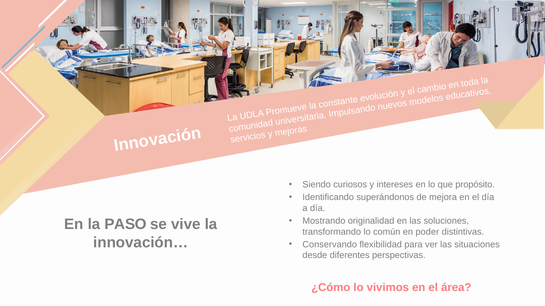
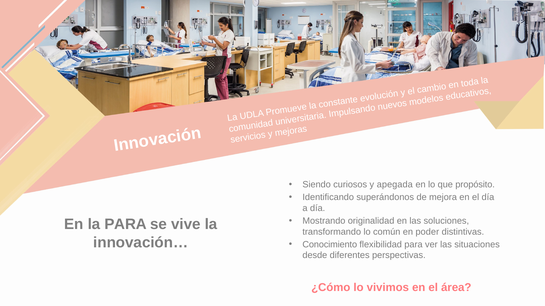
intereses: intereses -> apegada (395, 185)
la PASO: PASO -> PARA (126, 225)
Conservando: Conservando -> Conocimiento (330, 245)
